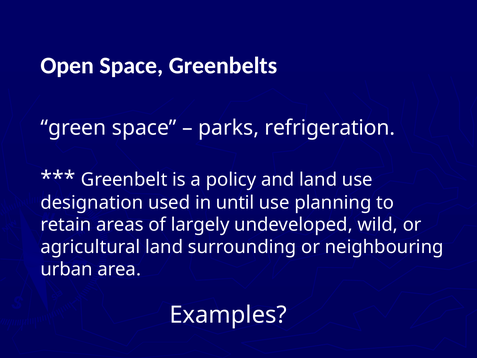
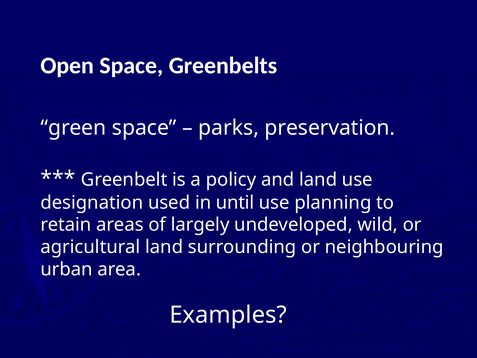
refrigeration: refrigeration -> preservation (330, 128)
